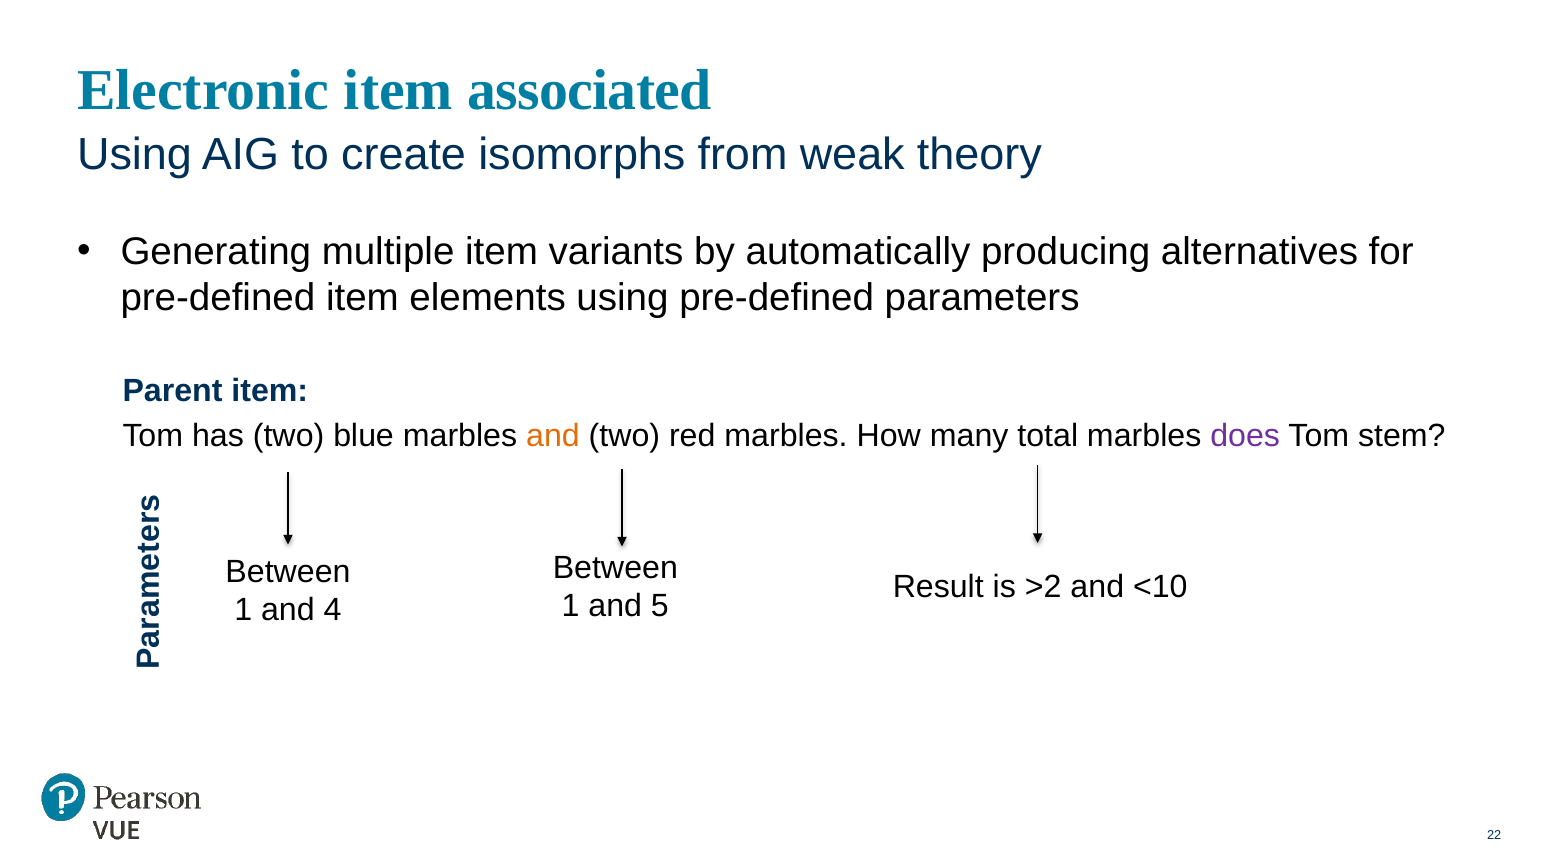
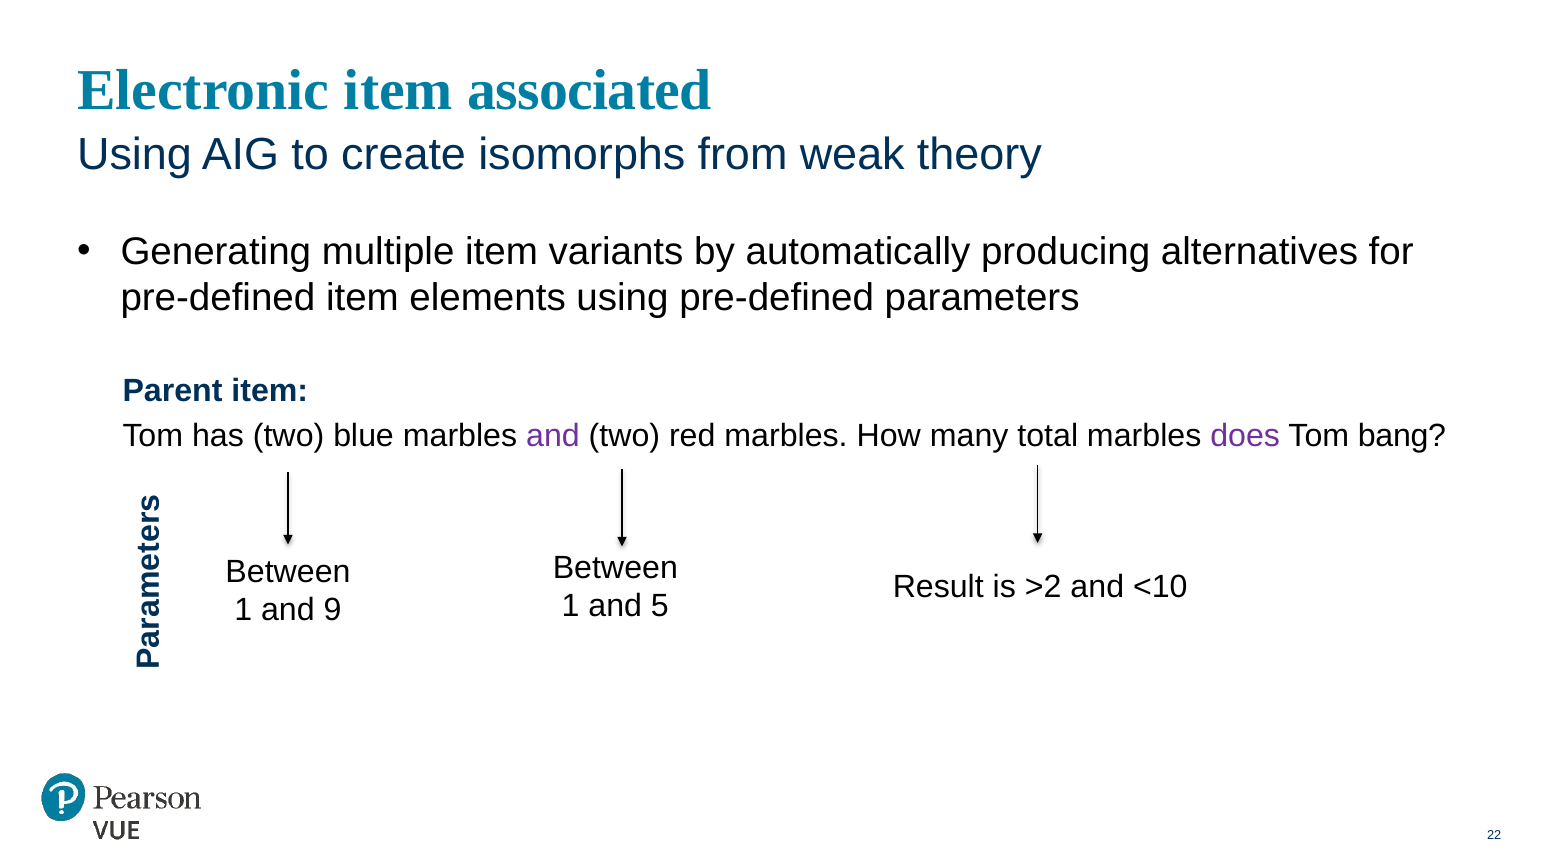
and colour: orange -> purple (553, 436)
stem: stem -> bang (1402, 436)
4: 4 -> 9 (333, 610)
